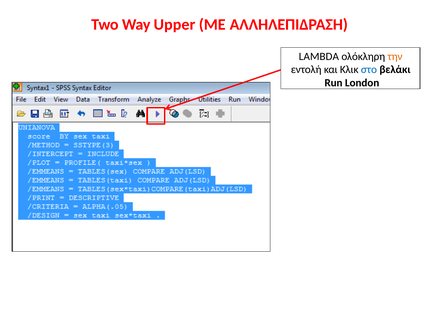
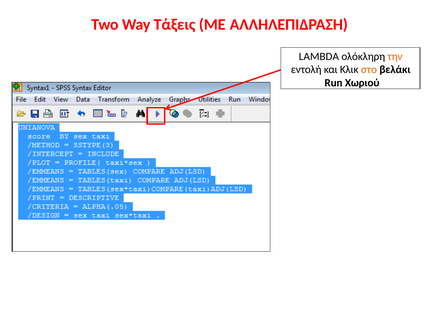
Upper: Upper -> Τάξεις (175, 24)
στο colour: blue -> orange (369, 70)
London: London -> Χωριού (362, 83)
